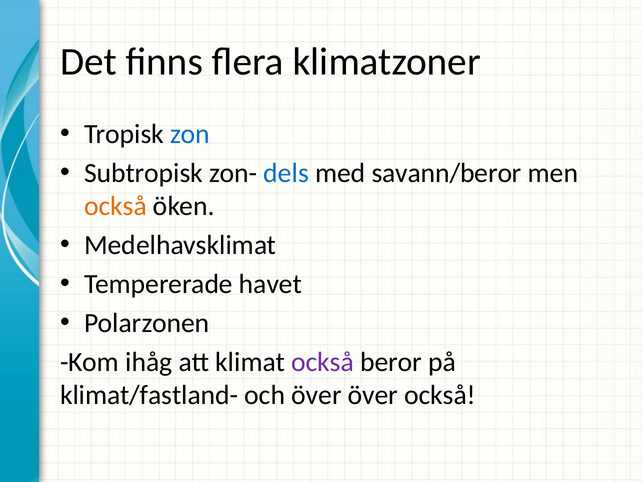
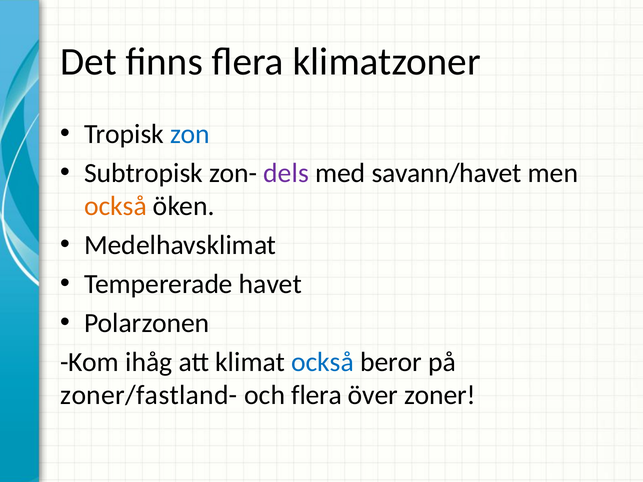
dels colour: blue -> purple (286, 173)
savann/beror: savann/beror -> savann/havet (447, 173)
också colour: purple -> blue (323, 362)
klimat/fastland-: klimat/fastland- -> zoner/fastland- (149, 395)
och över: över -> flera (317, 395)
över också: också -> zoner (440, 395)
